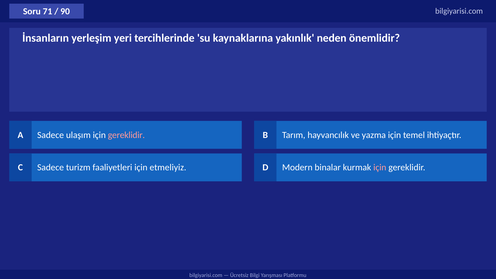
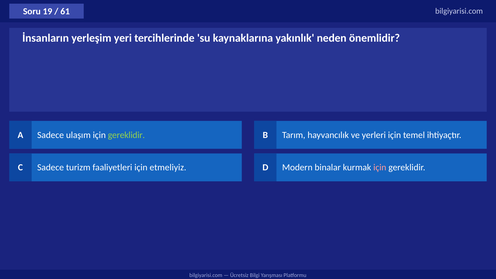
71: 71 -> 19 (48, 11)
90: 90 -> 61 (65, 11)
gereklidir colour: pink -> light green (126, 135)
yazma: yazma -> yerleri (374, 135)
